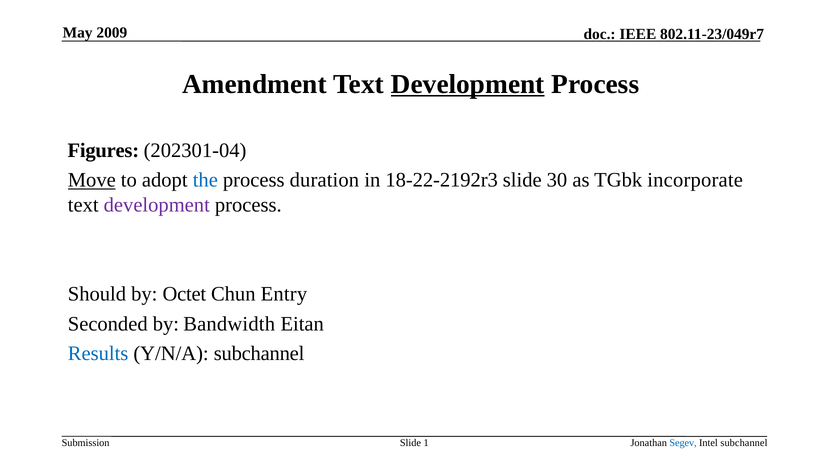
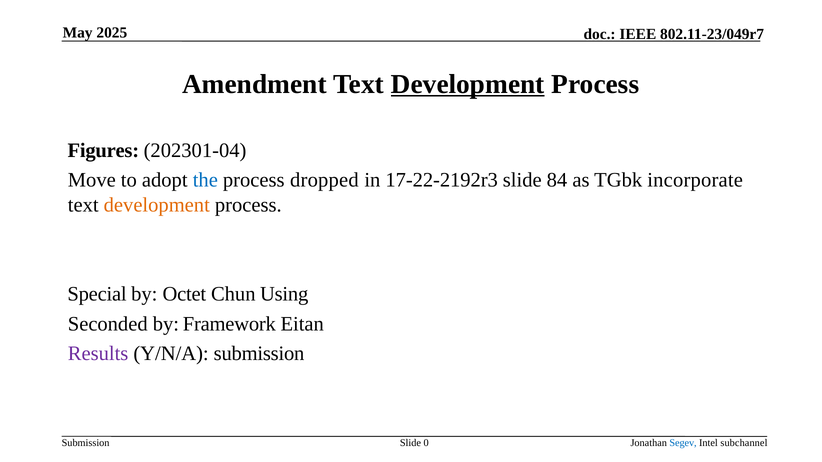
2009: 2009 -> 2025 (112, 33)
Move underline: present -> none (92, 180)
duration: duration -> dropped (324, 180)
18-22-2192r3: 18-22-2192r3 -> 17-22-2192r3 (442, 180)
30: 30 -> 84 (557, 180)
development colour: purple -> orange (157, 205)
Should: Should -> Special (97, 294)
Entry: Entry -> Using (284, 294)
Bandwidth: Bandwidth -> Framework (229, 324)
Results colour: blue -> purple (98, 354)
Y/N/A subchannel: subchannel -> submission (259, 354)
1: 1 -> 0 (426, 443)
